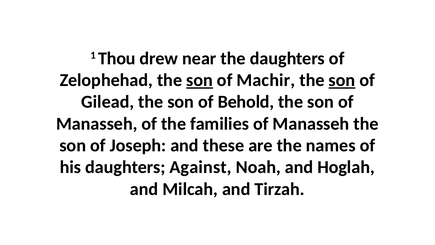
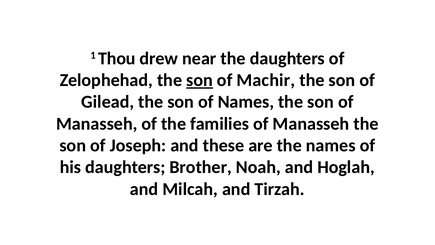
son underline: present -> none (342, 80)
of Behold: Behold -> Names (246, 102)
Against: Against -> Brother (201, 167)
